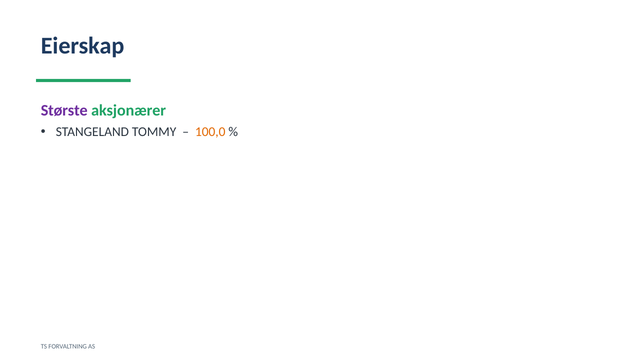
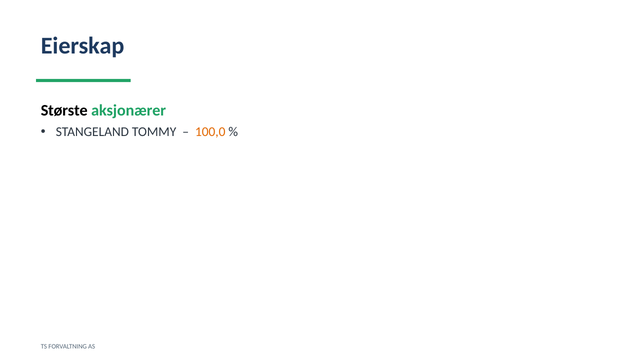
Største colour: purple -> black (64, 110)
